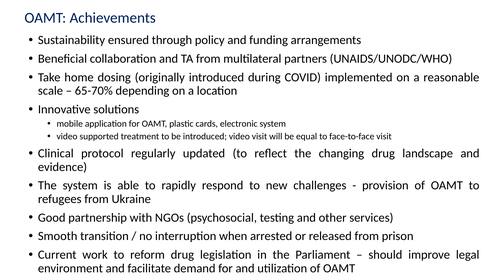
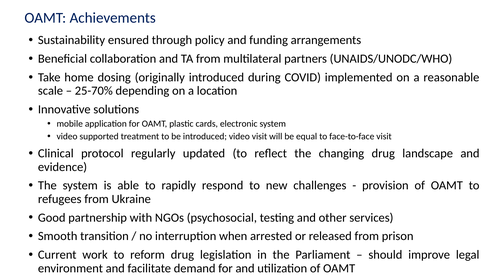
65-70%: 65-70% -> 25-70% (94, 91)
